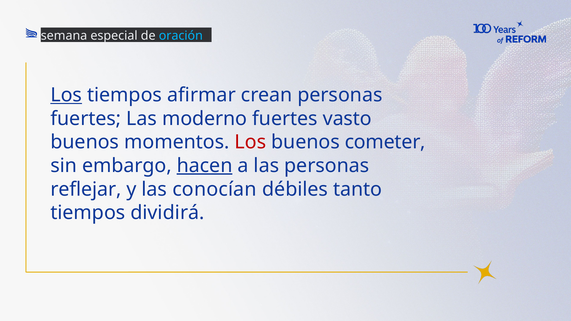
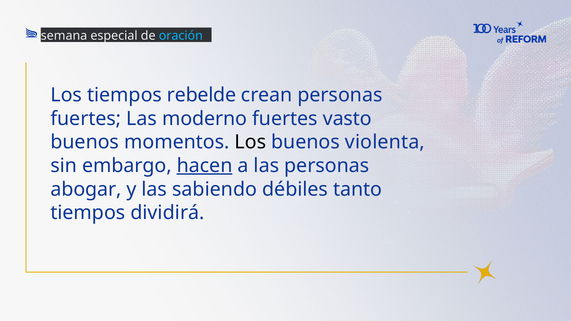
Los underline: present -> none (66, 95)
afirmar: afirmar -> rebelde (202, 95)
Los colour: red -> black (250, 142)
cometer: cometer -> violenta (385, 142)
reflejar: reflejar -> abogar (86, 189)
conocían: conocían -> sabiendo (215, 189)
